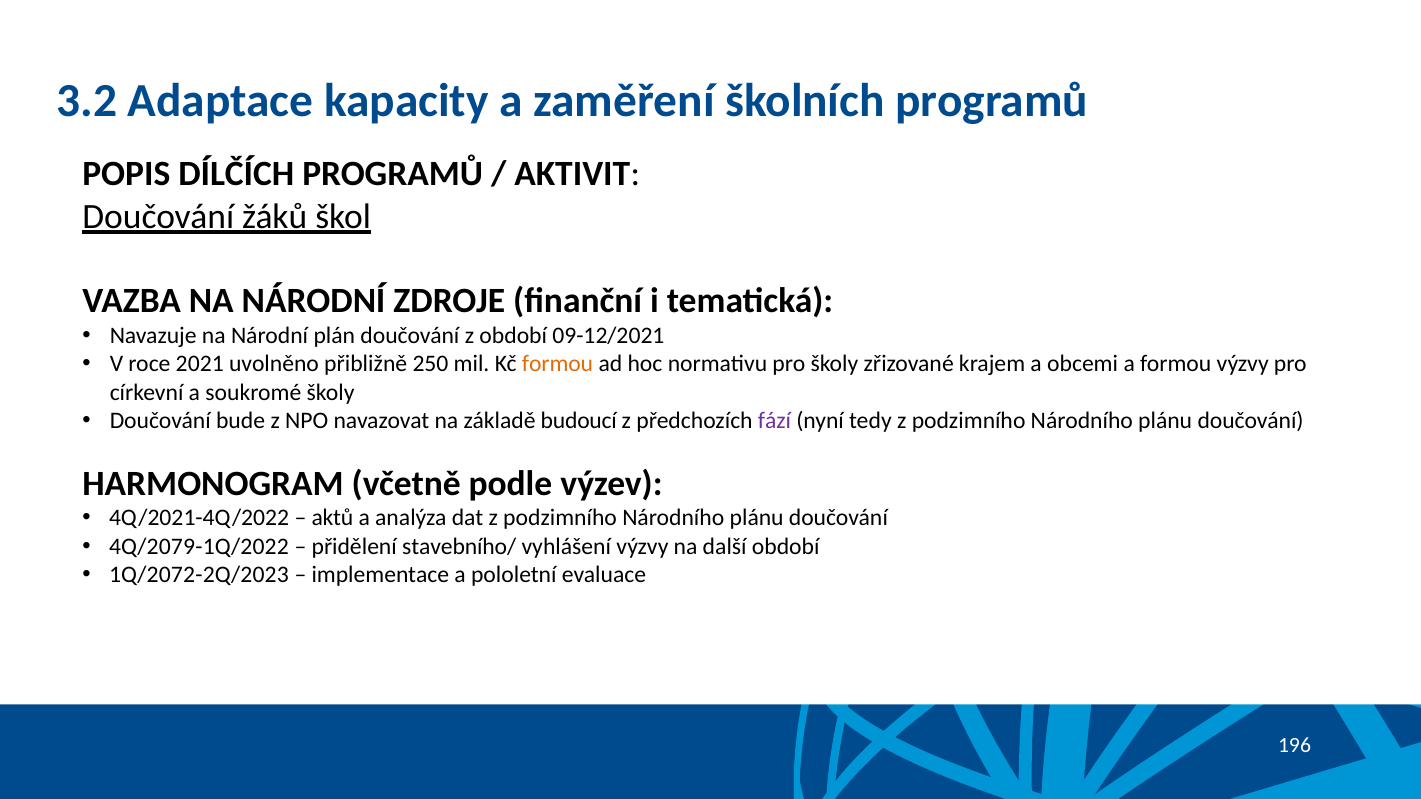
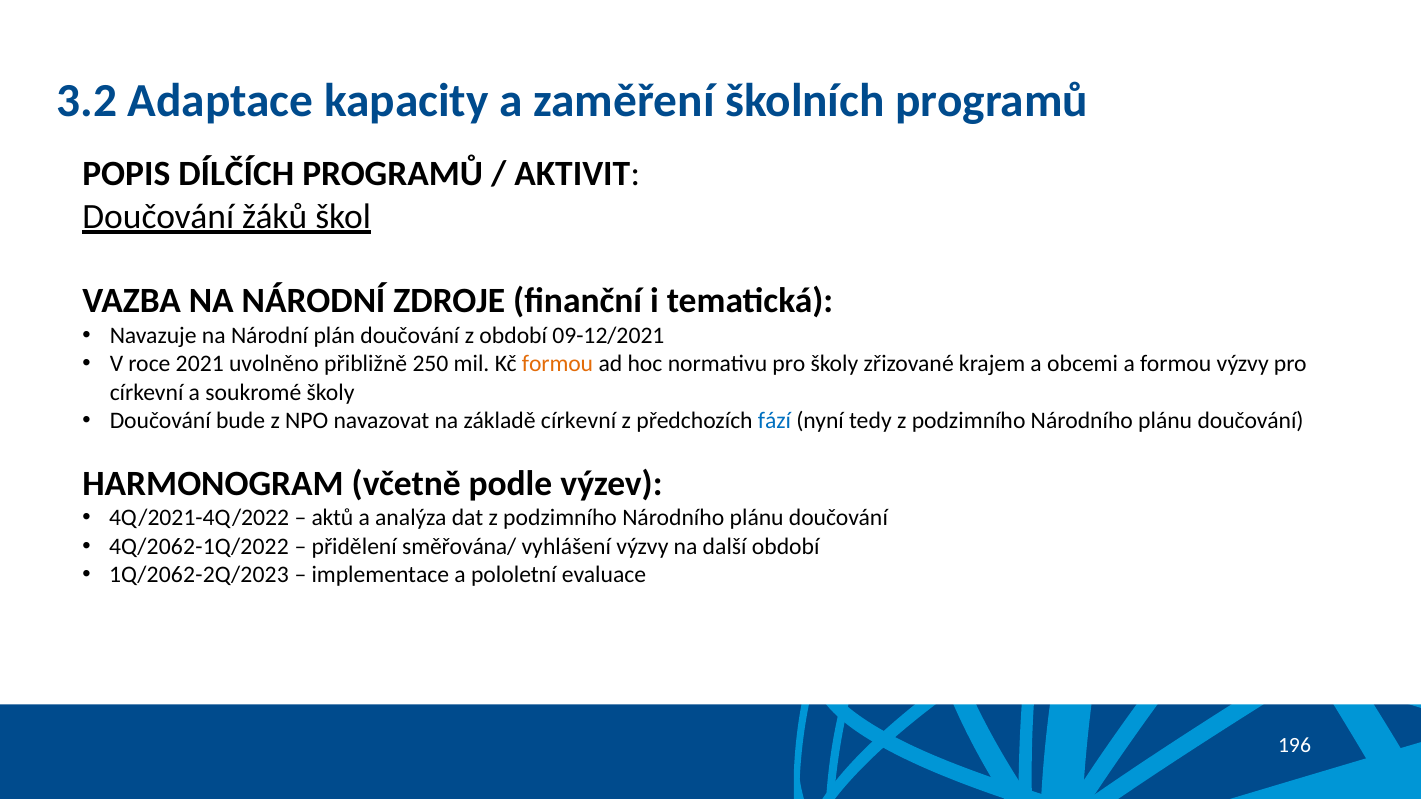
základě budoucí: budoucí -> církevní (579, 421)
fází colour: purple -> blue (774, 421)
4Q/2079-1Q/2022: 4Q/2079-1Q/2022 -> 4Q/2062-1Q/2022 (199, 547)
stavebního/: stavebního/ -> směřována/ (459, 547)
1Q/2072-2Q/2023: 1Q/2072-2Q/2023 -> 1Q/2062-2Q/2023 (199, 575)
